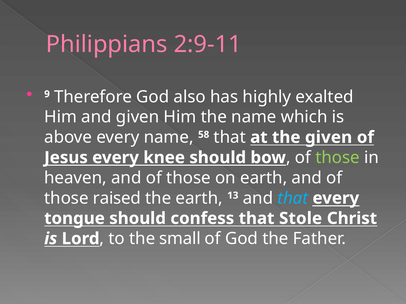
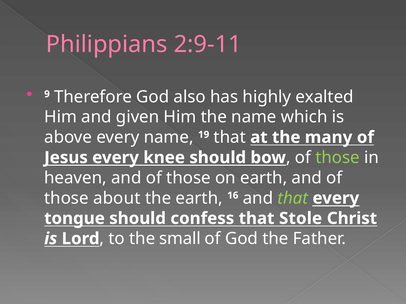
58: 58 -> 19 (204, 135)
the given: given -> many (329, 138)
raised: raised -> about (117, 198)
13: 13 -> 16 (233, 196)
that colour: light blue -> light green (293, 198)
